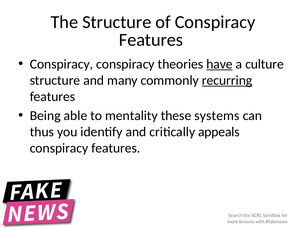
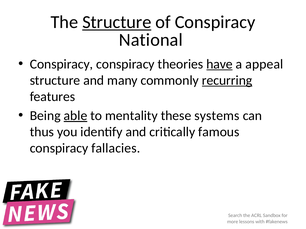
Structure underline: none -> present (117, 22)
Features: Features -> National (151, 40)
culture: culture -> appeal (264, 64)
able underline: none -> present (75, 116)
appeals: appeals -> famous (219, 132)
features: features -> fallacies (116, 149)
